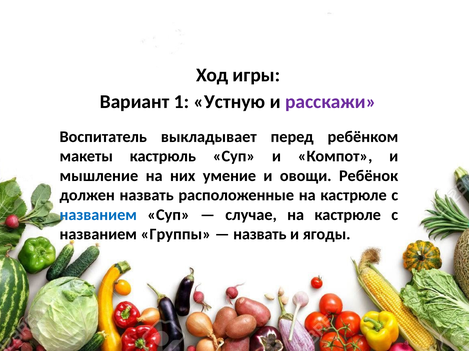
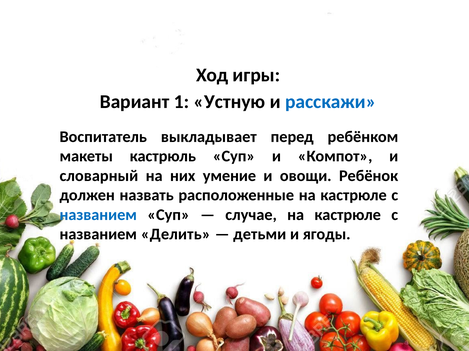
расскажи colour: purple -> blue (331, 102)
мышление: мышление -> словарный (99, 176)
Группы: Группы -> Делить (176, 235)
назвать: назвать -> детьми (260, 235)
